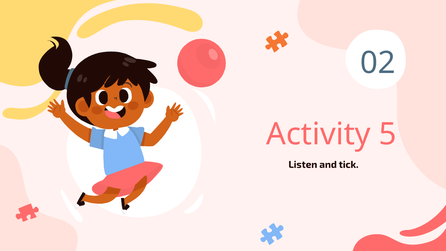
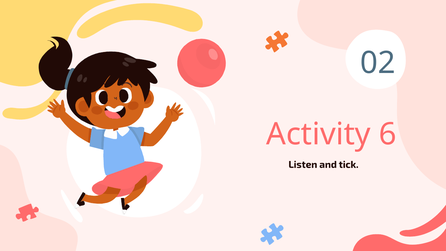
5: 5 -> 6 (388, 134)
